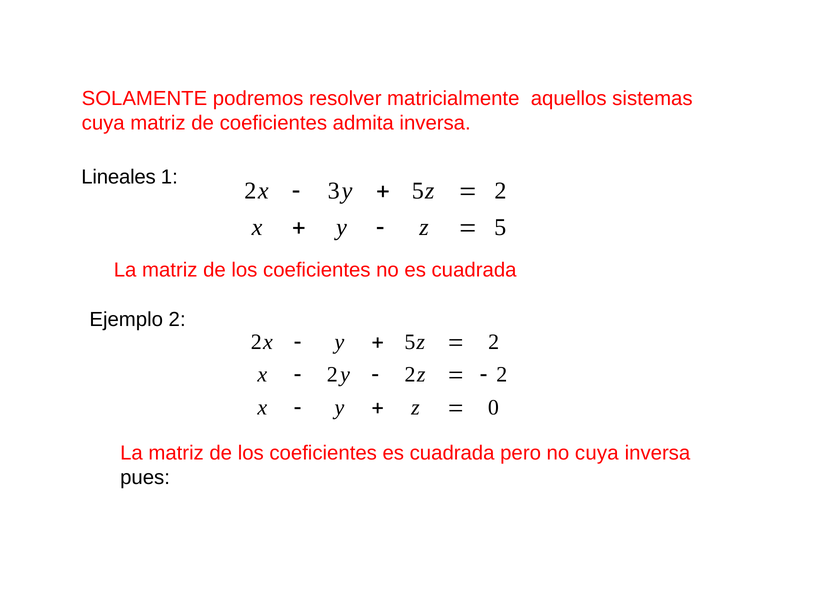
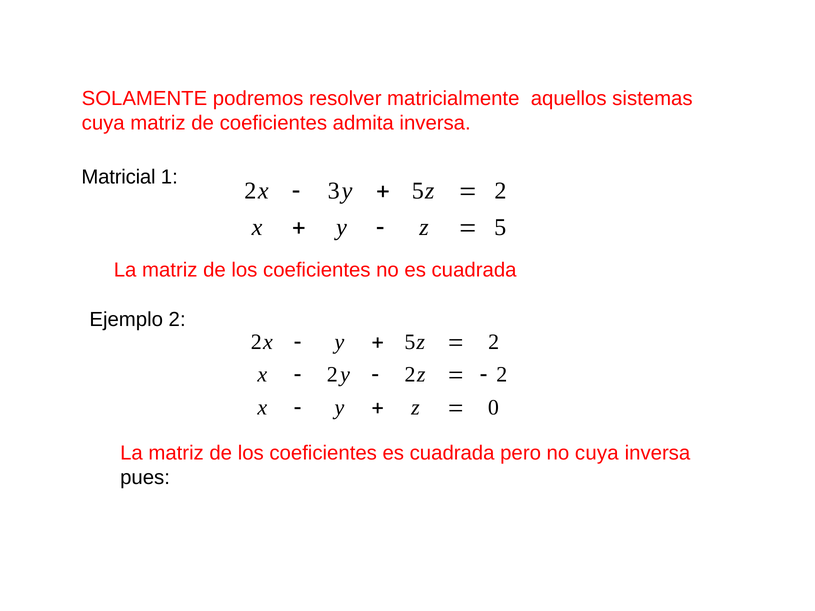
Lineales: Lineales -> Matricial (119, 177)
